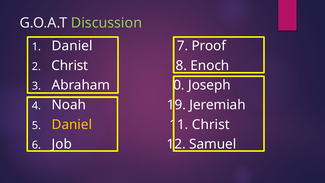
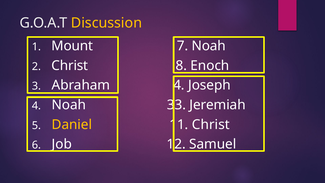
Discussion colour: light green -> yellow (106, 23)
Daniel: Daniel -> Mount (72, 46)
7 Proof: Proof -> Noah (209, 46)
0: 0 -> 4 (179, 85)
19: 19 -> 33 (176, 105)
